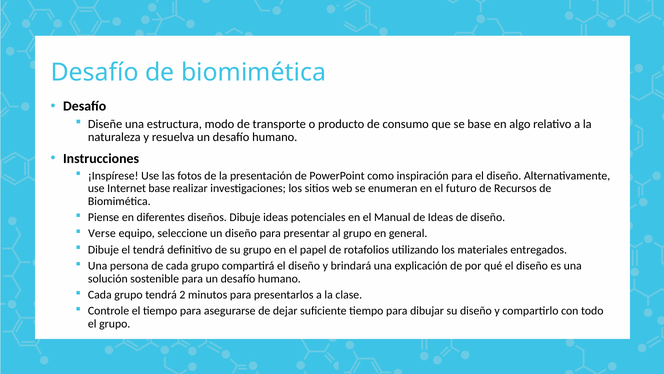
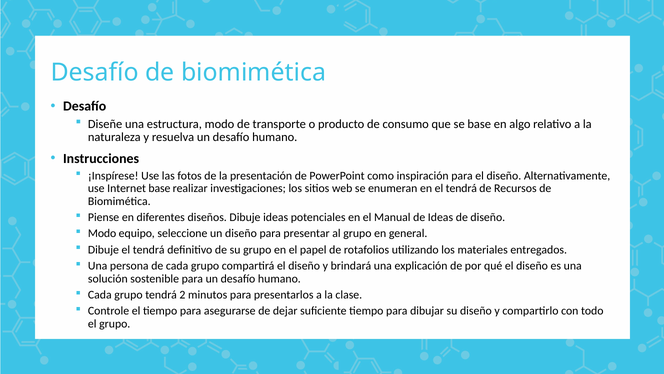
en el futuro: futuro -> tendrá (461, 188)
Verse: Verse -> Modo (102, 233)
